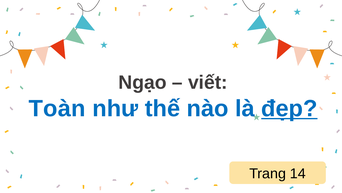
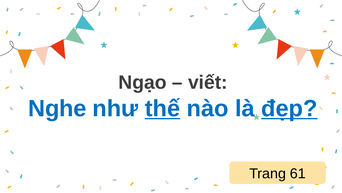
Toàn: Toàn -> Nghe (57, 108)
thế underline: none -> present (162, 108)
14: 14 -> 61 (298, 174)
